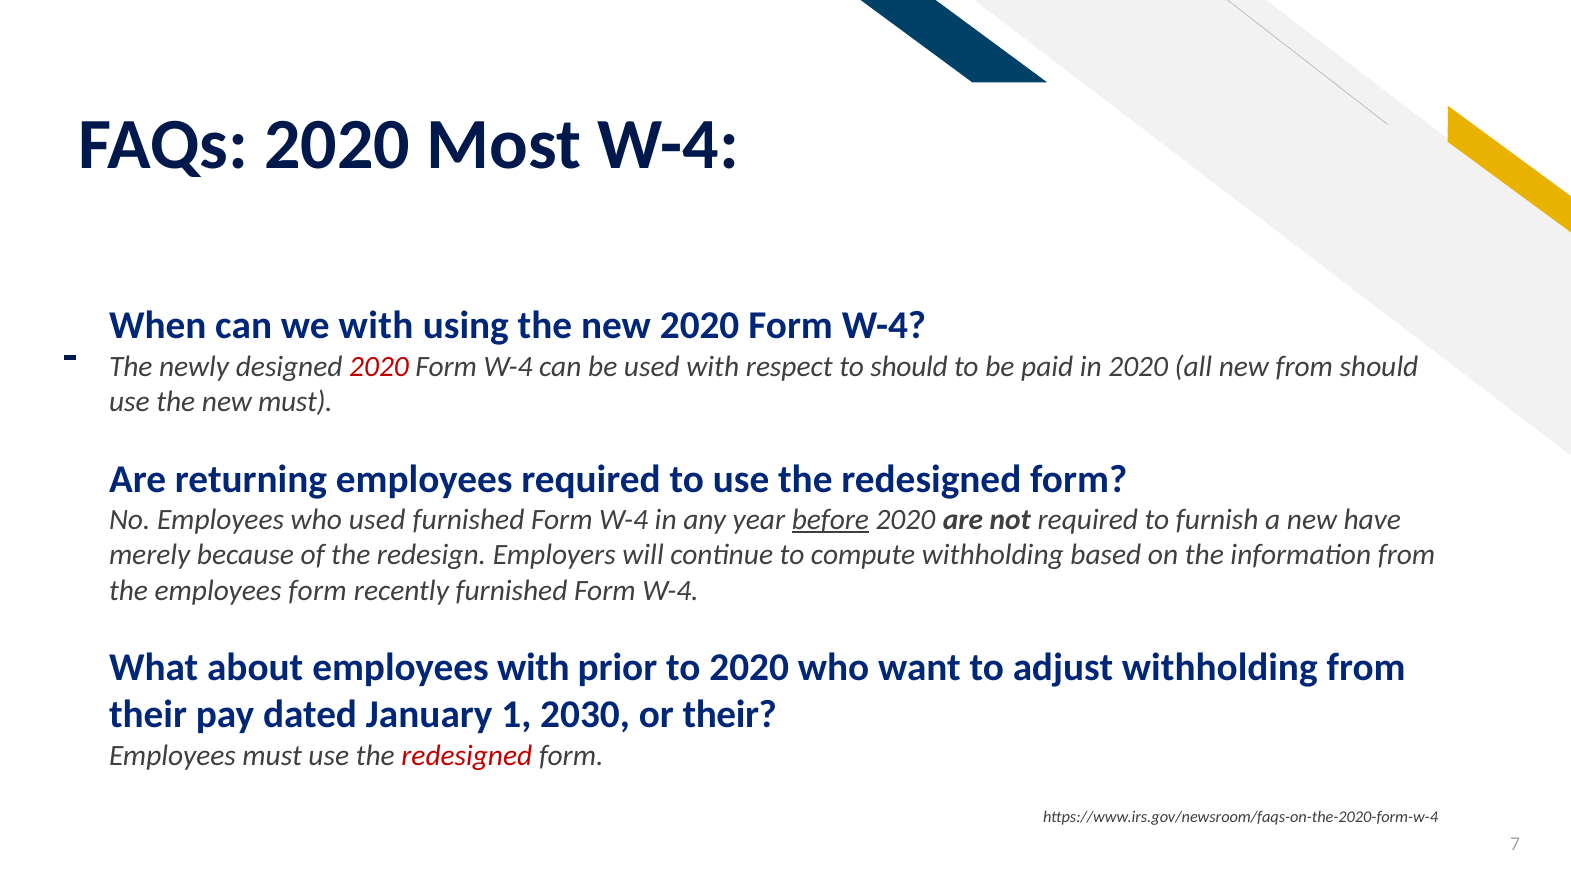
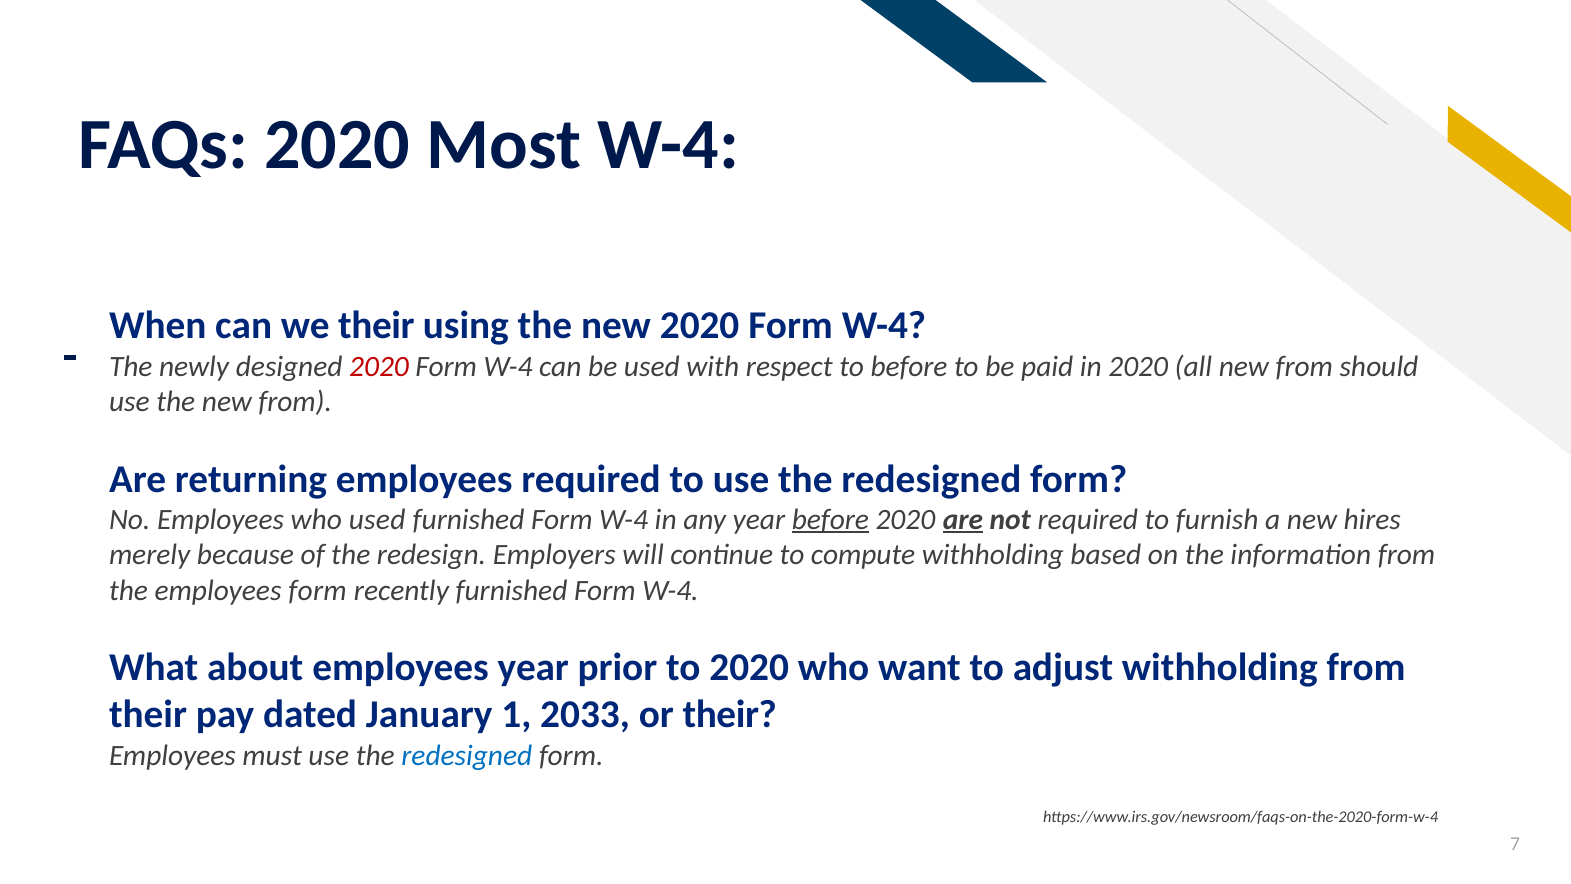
we with: with -> their (376, 326)
to should: should -> before (909, 366)
the new must: must -> from (295, 402)
are underline: none -> present (963, 519)
have: have -> hires (1372, 519)
employees with: with -> year (533, 667)
2030: 2030 -> 2033 (585, 715)
redesigned colour: red -> blue (467, 755)
